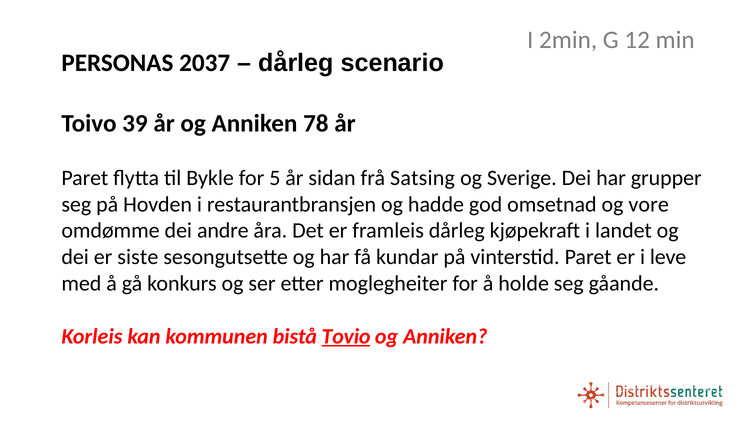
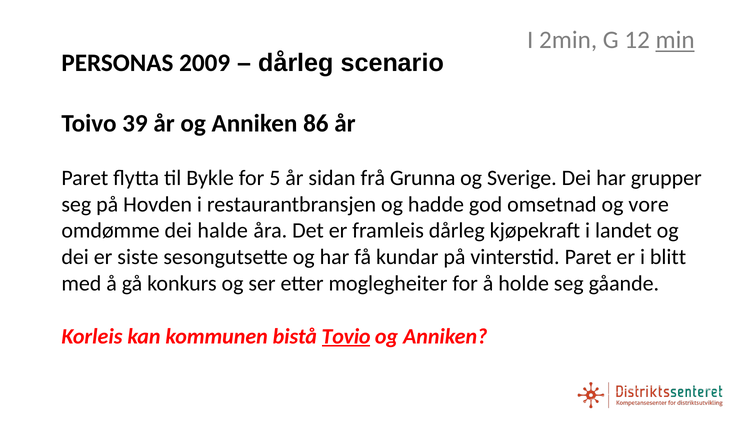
min underline: none -> present (675, 40)
2037: 2037 -> 2009 (205, 63)
78: 78 -> 86 (316, 123)
Satsing: Satsing -> Grunna (423, 178)
andre: andre -> halde (223, 231)
leve: leve -> blitt (668, 257)
